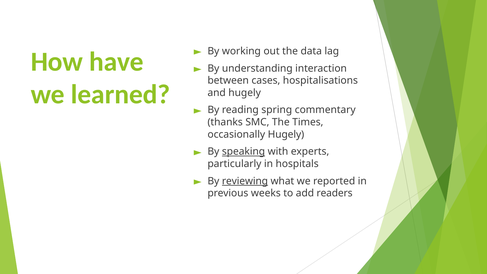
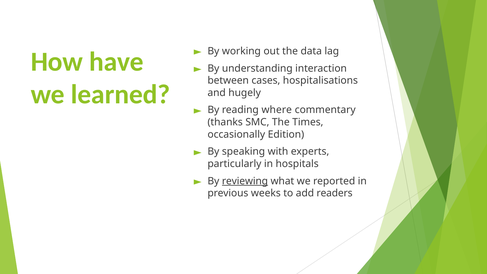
spring: spring -> where (277, 110)
occasionally Hugely: Hugely -> Edition (286, 134)
speaking underline: present -> none (244, 152)
